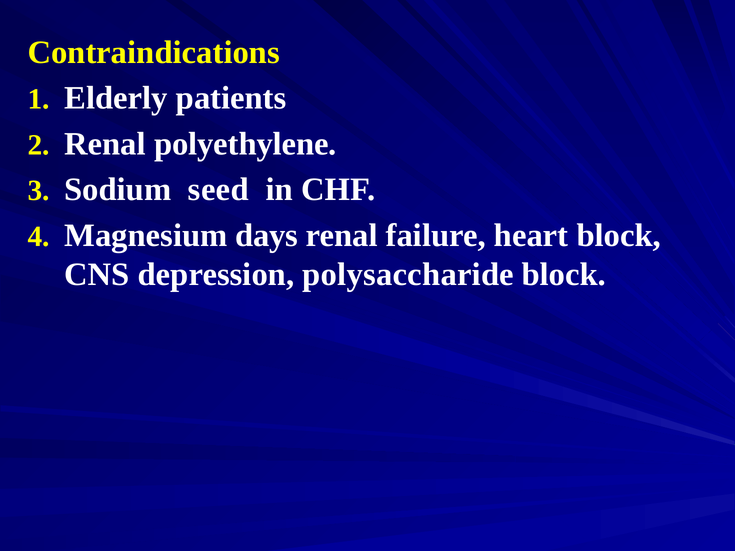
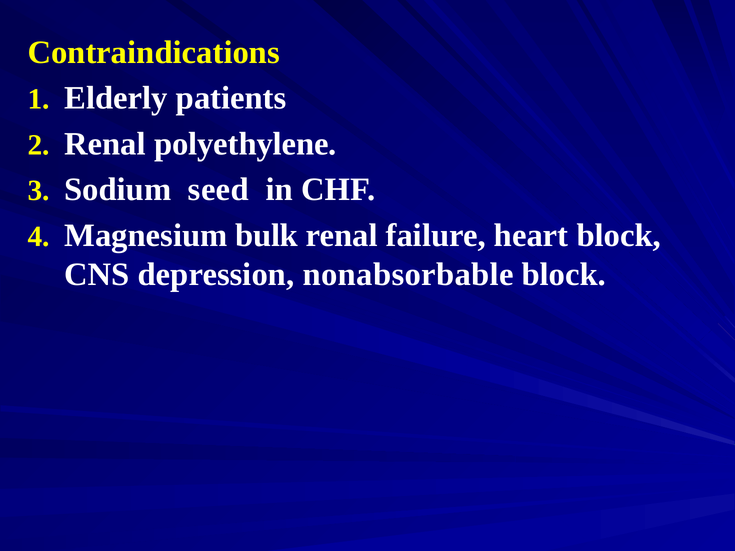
days: days -> bulk (267, 235)
polysaccharide: polysaccharide -> nonabsorbable (408, 275)
